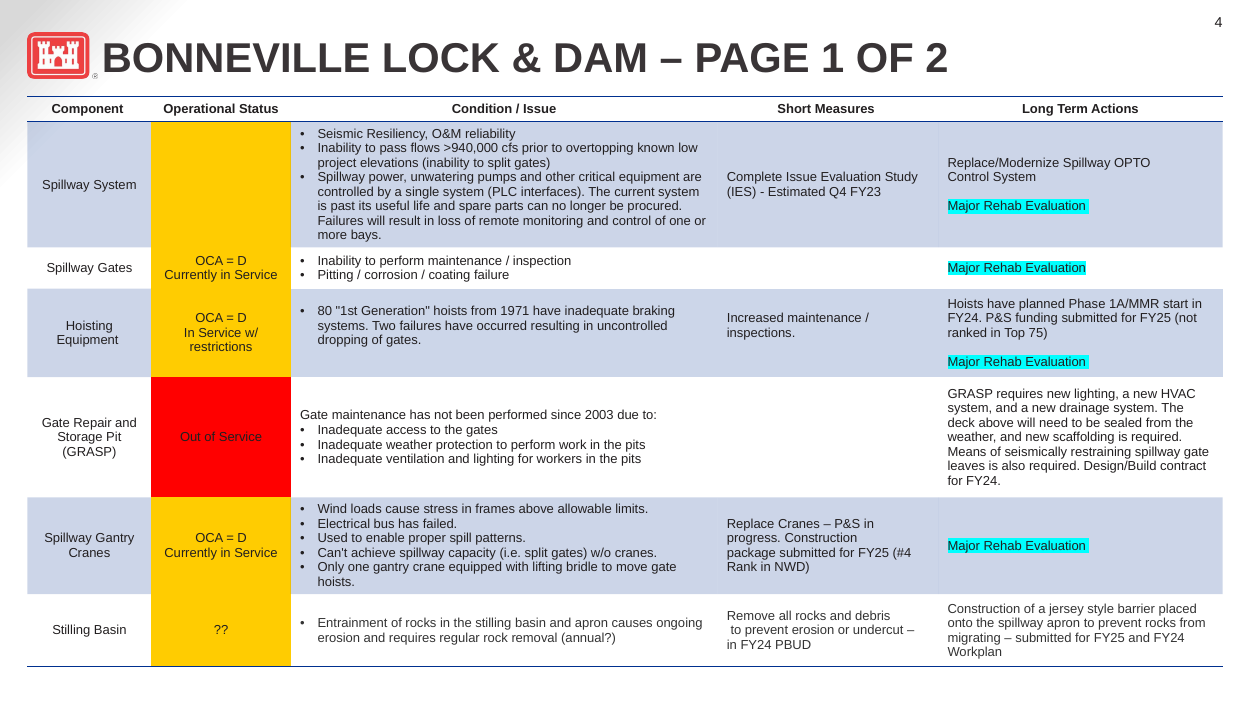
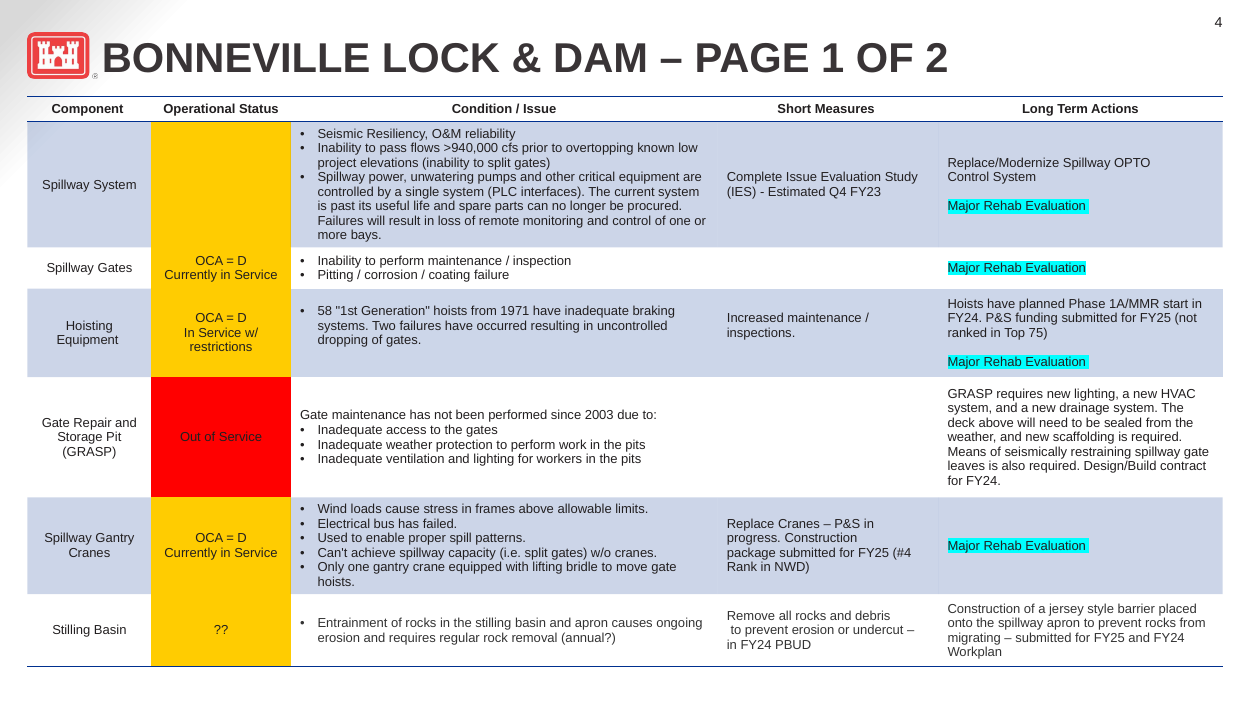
80: 80 -> 58 (325, 311)
